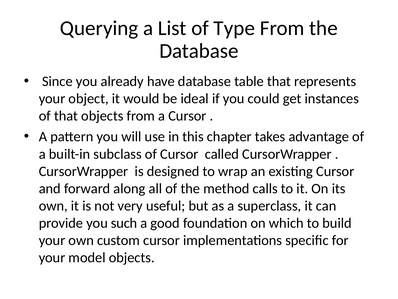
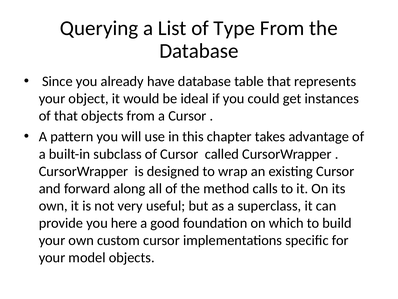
such: such -> here (124, 223)
